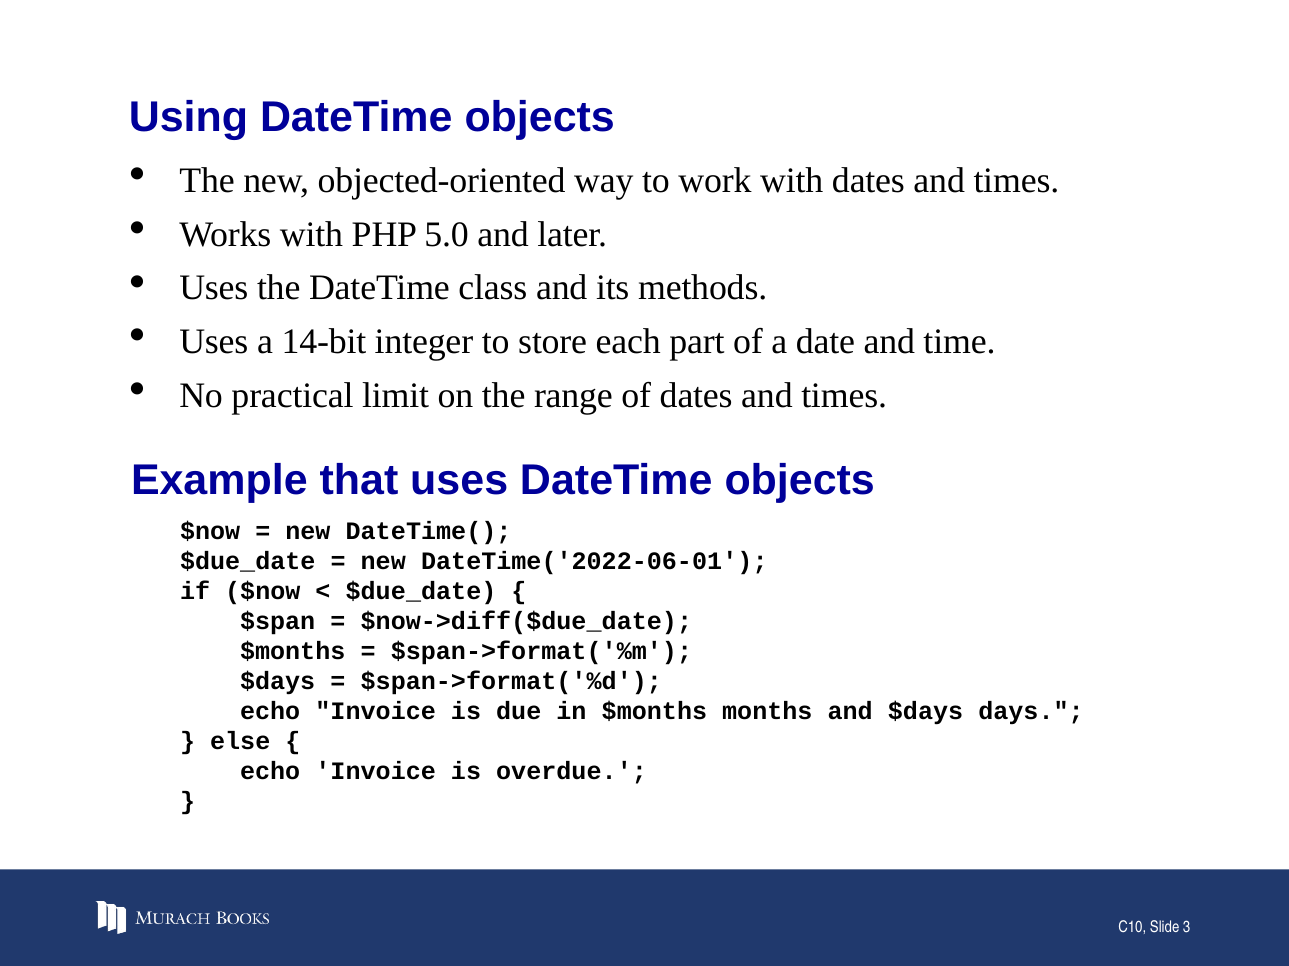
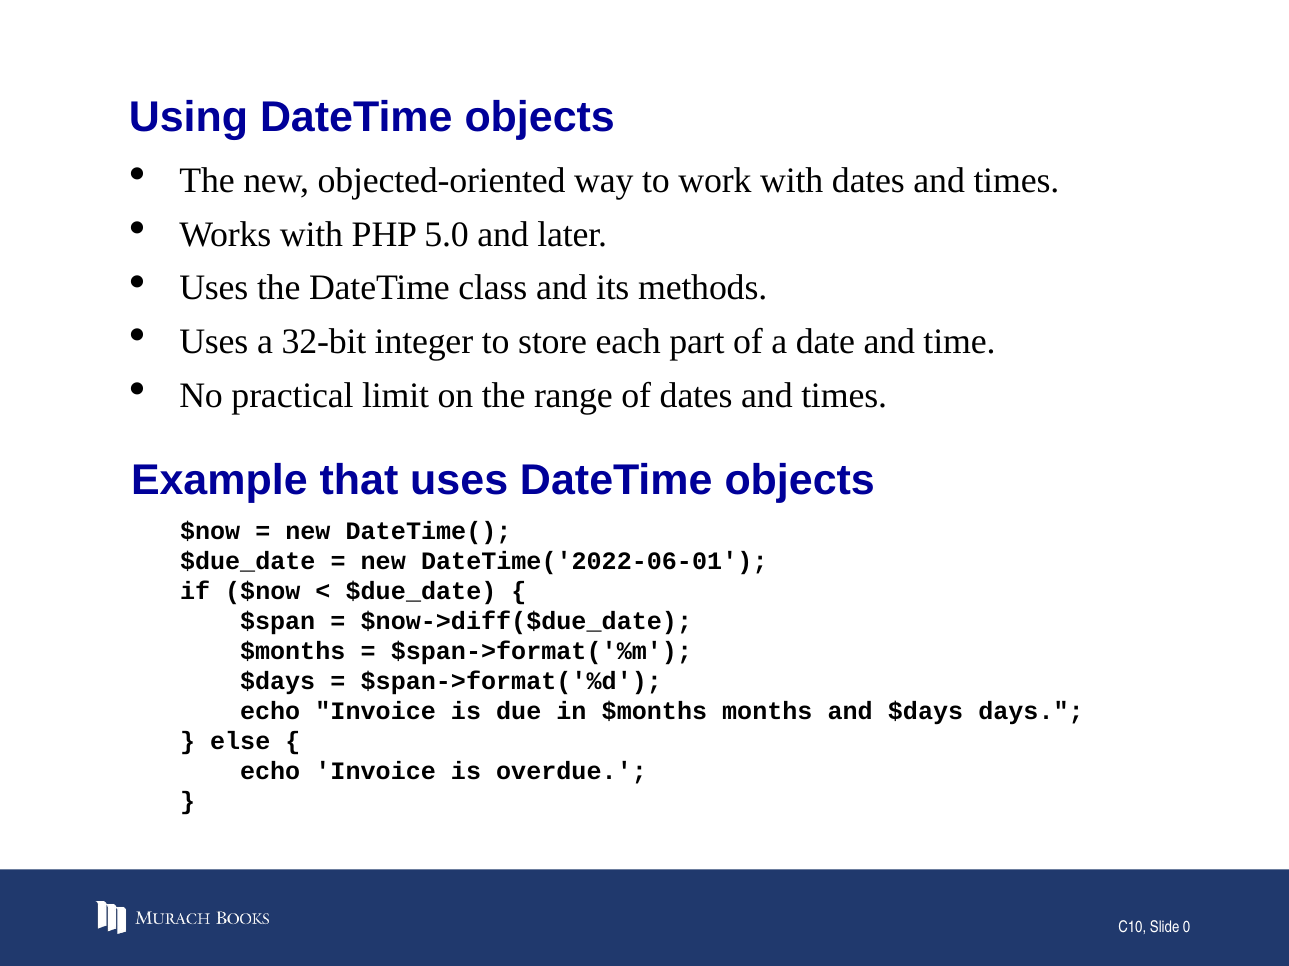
14-bit: 14-bit -> 32-bit (324, 342)
3: 3 -> 0 (1187, 927)
